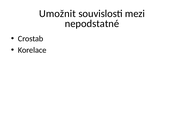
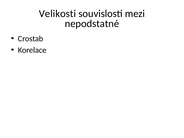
Umožnit: Umožnit -> Velikosti (57, 14)
